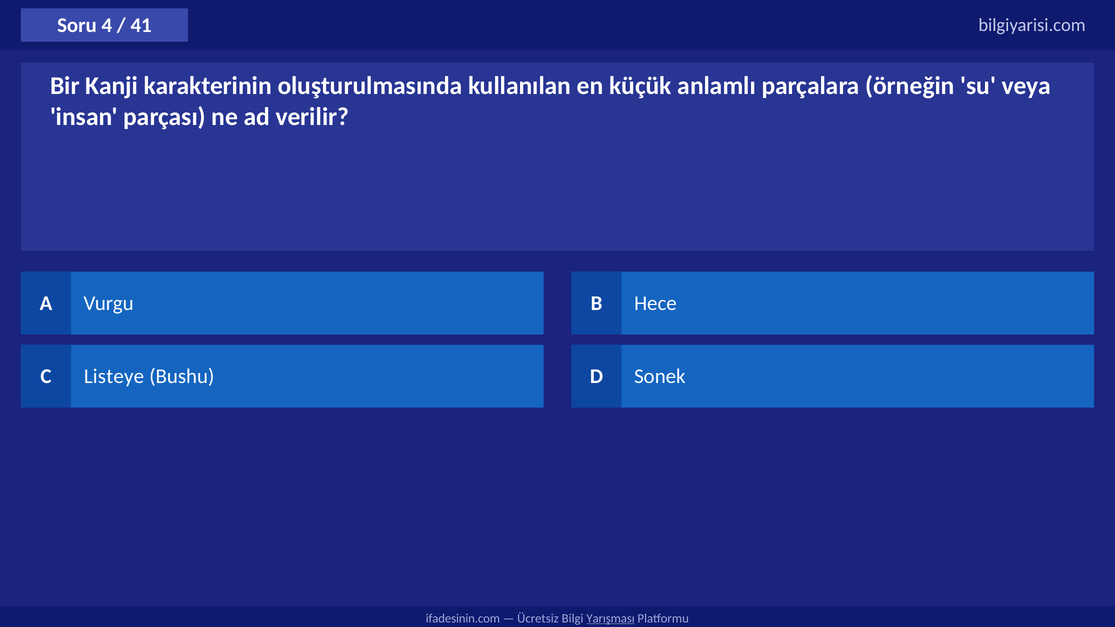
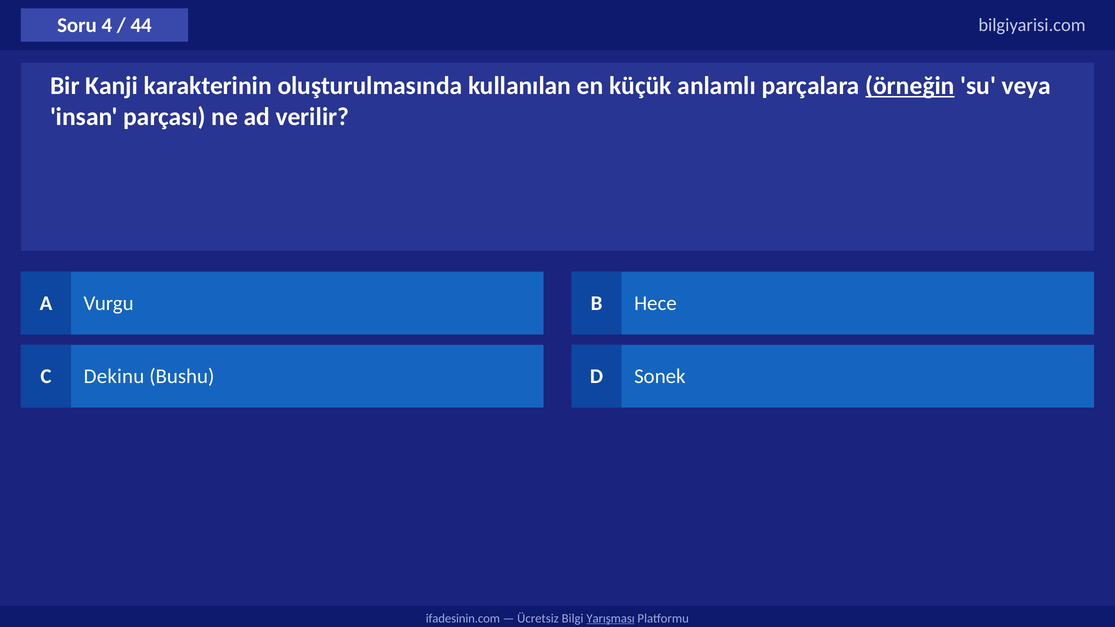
41: 41 -> 44 (141, 25)
örneğin underline: none -> present (910, 86)
Listeye: Listeye -> Dekinu (114, 377)
